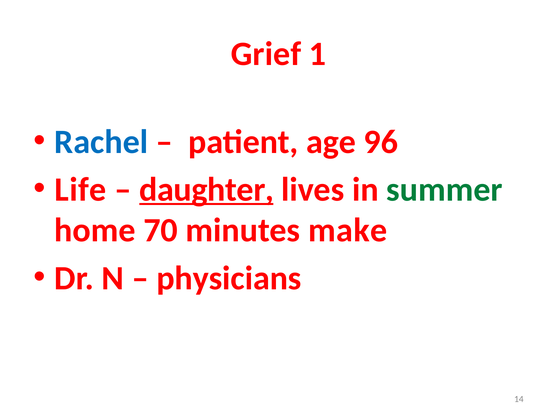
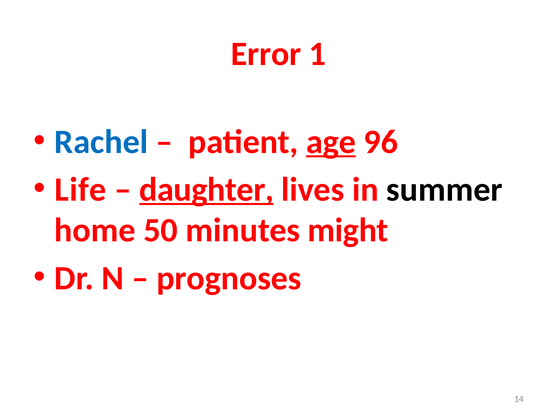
Grief: Grief -> Error (266, 54)
age underline: none -> present (331, 142)
summer colour: green -> black (445, 189)
70: 70 -> 50 (161, 230)
make: make -> might (348, 230)
physicians: physicians -> prognoses (229, 278)
